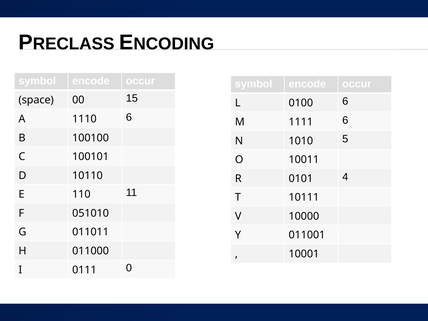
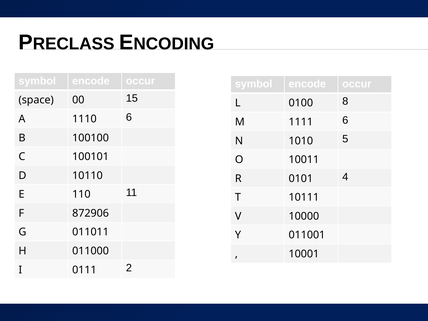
0100 6: 6 -> 8 (345, 101)
051010: 051010 -> 872906 (91, 213)
0: 0 -> 2 (129, 268)
